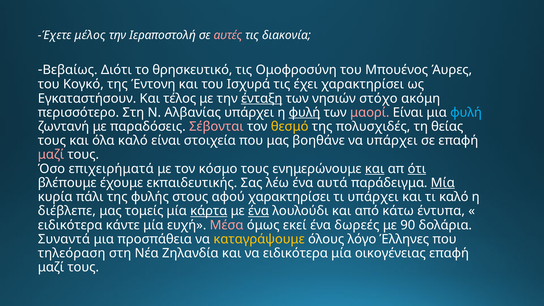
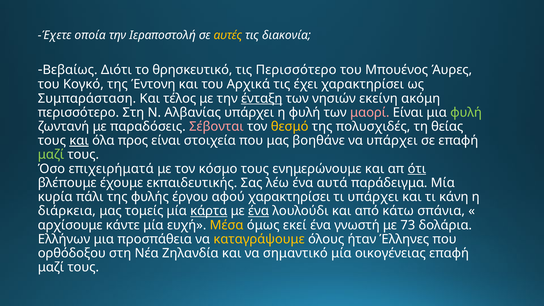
μέλος: μέλος -> οποία (90, 35)
αυτές colour: pink -> yellow (228, 35)
τις Ομοφροσύνη: Ομοφροσύνη -> Περισσότερο (296, 70)
Ισχυρά: Ισχυρά -> Αρχικά (248, 84)
Εγκαταστήσουν: Εγκαταστήσουν -> Συμπαράσταση (87, 98)
στόχο: στόχο -> εκείνη (378, 98)
φυλή underline: present -> none (305, 112)
φυλή colour: light blue -> light green (466, 112)
και underline: none -> present (79, 141)
όλα καλό: καλό -> προς (133, 141)
μαζί colour: pink -> light green (51, 155)
και underline: present -> none (375, 169)
Μία underline: present -> none (443, 183)
στους: στους -> έργου (190, 197)
τι καλό: καλό -> κάνη (454, 197)
διέβλεπε: διέβλεπε -> διάρκεια (67, 211)
έντυπα: έντυπα -> σπάνια (441, 211)
ειδικότερα: ειδικότερα -> αρχίσουμε (70, 225)
Μέσα colour: pink -> yellow (227, 225)
δωρεές: δωρεές -> γνωστή (357, 225)
90: 90 -> 73 (408, 225)
Συναντά: Συναντά -> Ελλήνων (64, 239)
λόγο: λόγο -> ήταν (362, 239)
τηλεόραση: τηλεόραση -> ορθόδοξου (72, 253)
να ειδικότερα: ειδικότερα -> σημαντικό (295, 253)
